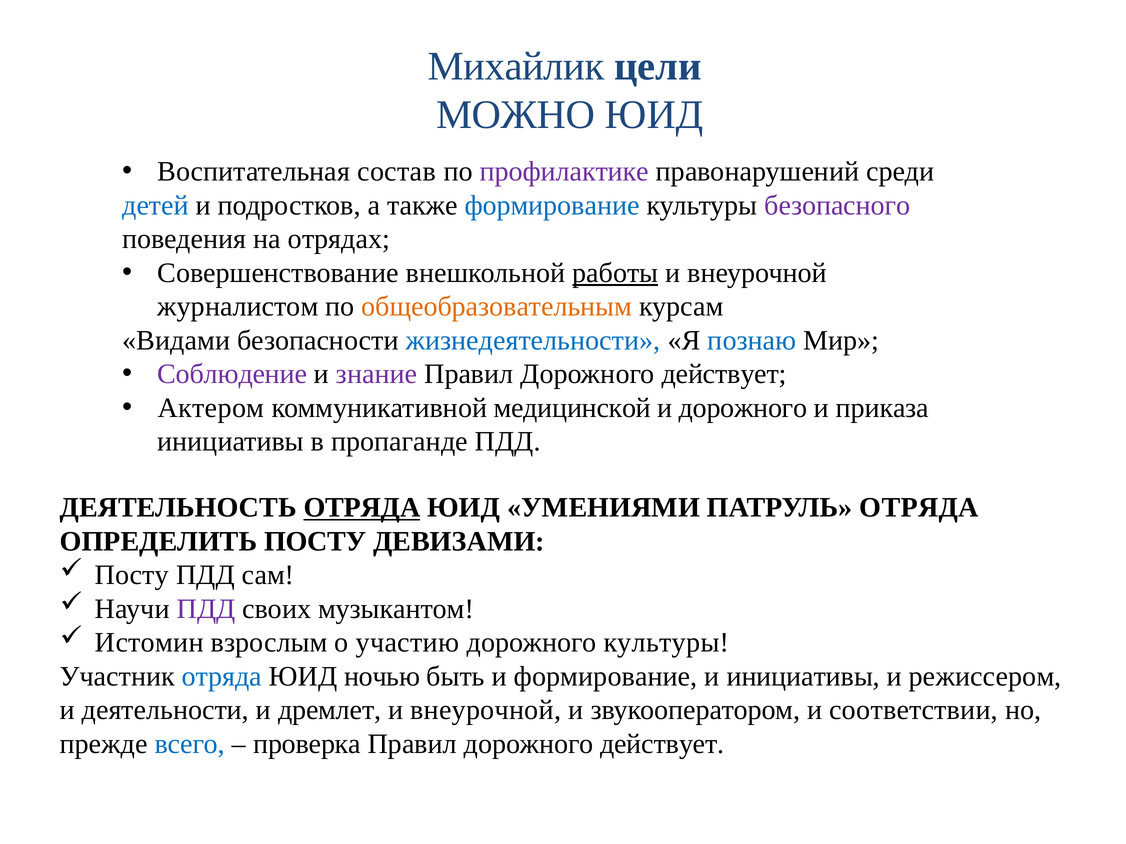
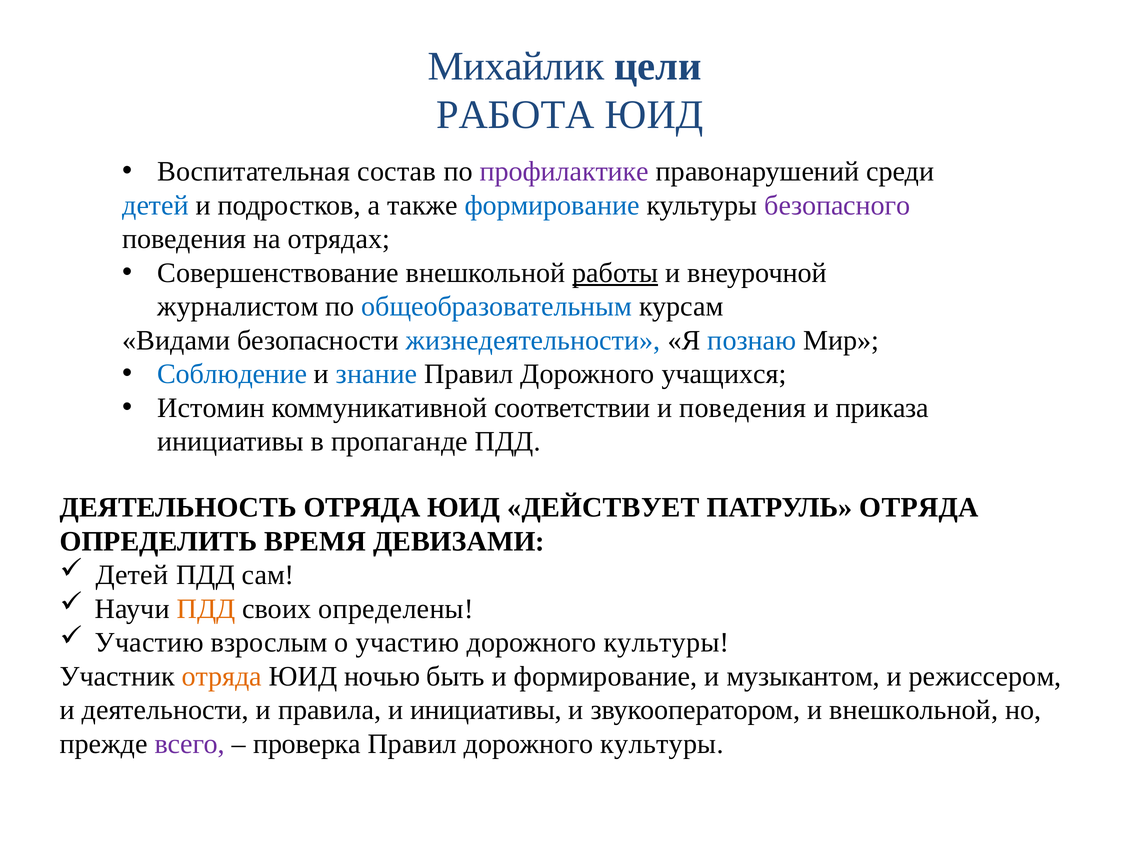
МОЖНО: МОЖНО -> РАБОТА (515, 115)
общеобразовательным colour: orange -> blue (497, 307)
Соблюдение colour: purple -> blue (232, 374)
знание colour: purple -> blue (377, 374)
действует: действует -> учащихся (724, 374)
Актером: Актером -> Истомин (211, 408)
медицинской: медицинской -> соответствии (572, 408)
и дорожного: дорожного -> поведения (743, 408)
ОТРЯДА underline: present -> none (362, 508)
УМЕНИЯМИ: УМЕНИЯМИ -> ДЕЙСТВУЕТ (603, 508)
ОПРЕДЕЛИТЬ ПОСТУ: ПОСТУ -> ВРЕМЯ (315, 542)
Посту: Посту -> Детей (132, 575)
ПДД colour: purple -> orange (206, 609)
музыкантом: музыкантом -> определены (396, 609)
Истомин: Истомин -> Участию (149, 643)
отряда colour: blue -> orange (222, 677)
и инициативы: инициативы -> музыкантом (803, 677)
дремлет: дремлет -> правила (330, 711)
внеурочной: внеурочной -> инициативы (486, 711)
и соответствии: соответствии -> внешкольной (914, 711)
всего colour: blue -> purple (190, 744)
действует: действует -> культуры (662, 744)
